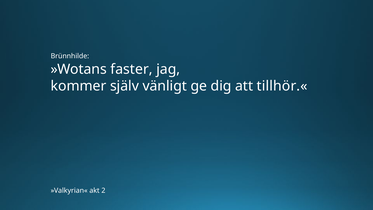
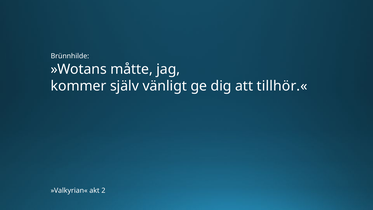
faster: faster -> måtte (132, 69)
